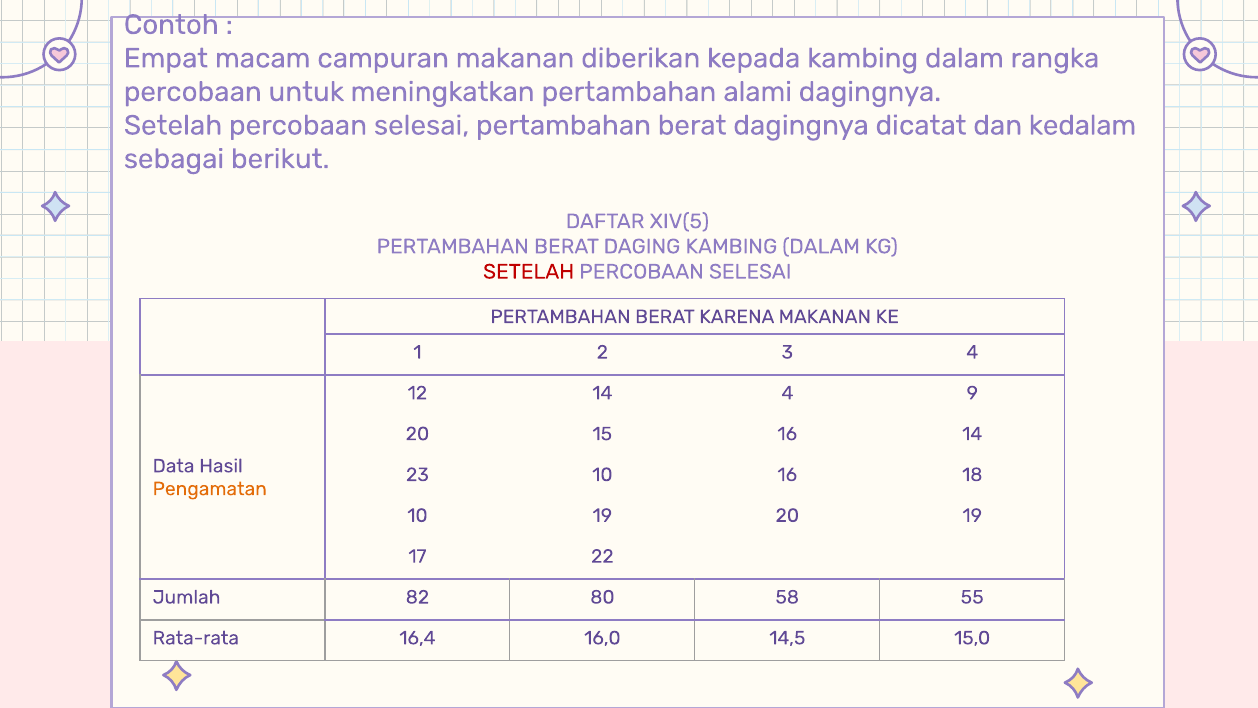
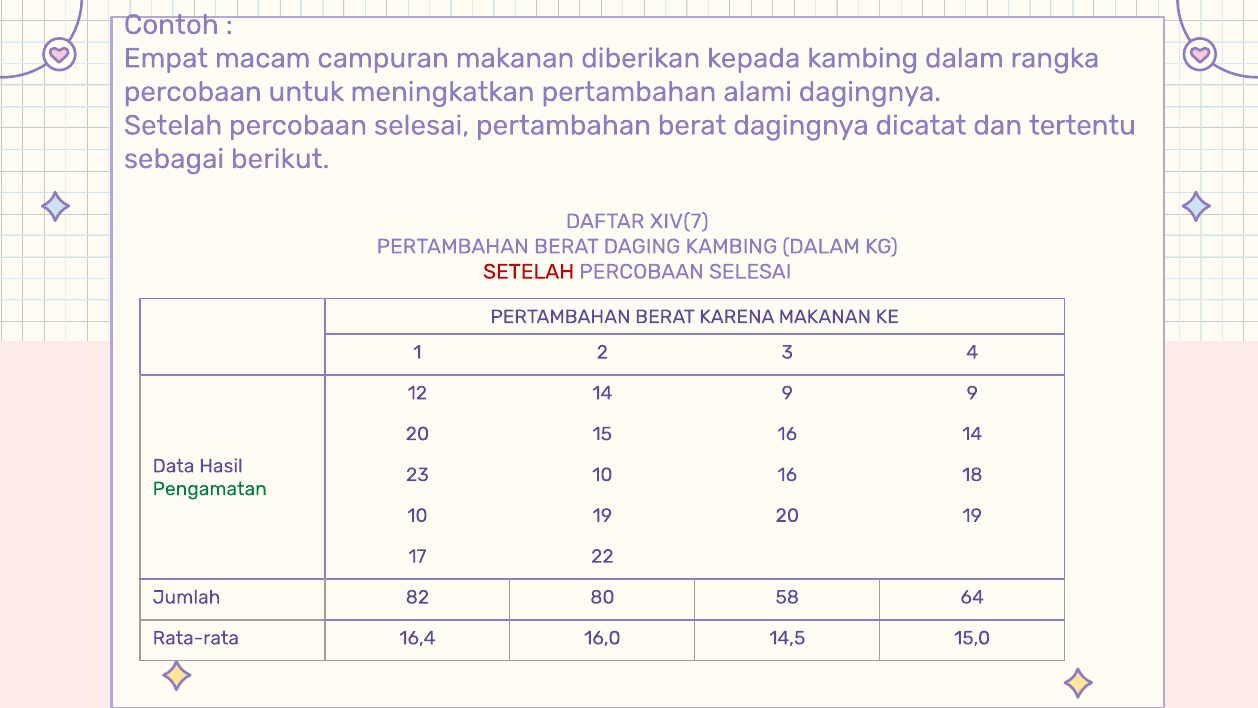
kedalam: kedalam -> tertentu (1082, 125)
XIV(5: XIV(5 -> XIV(7 (679, 221)
14 4: 4 -> 9 (787, 393)
Pengamatan colour: orange -> green (210, 489)
55: 55 -> 64 (972, 597)
